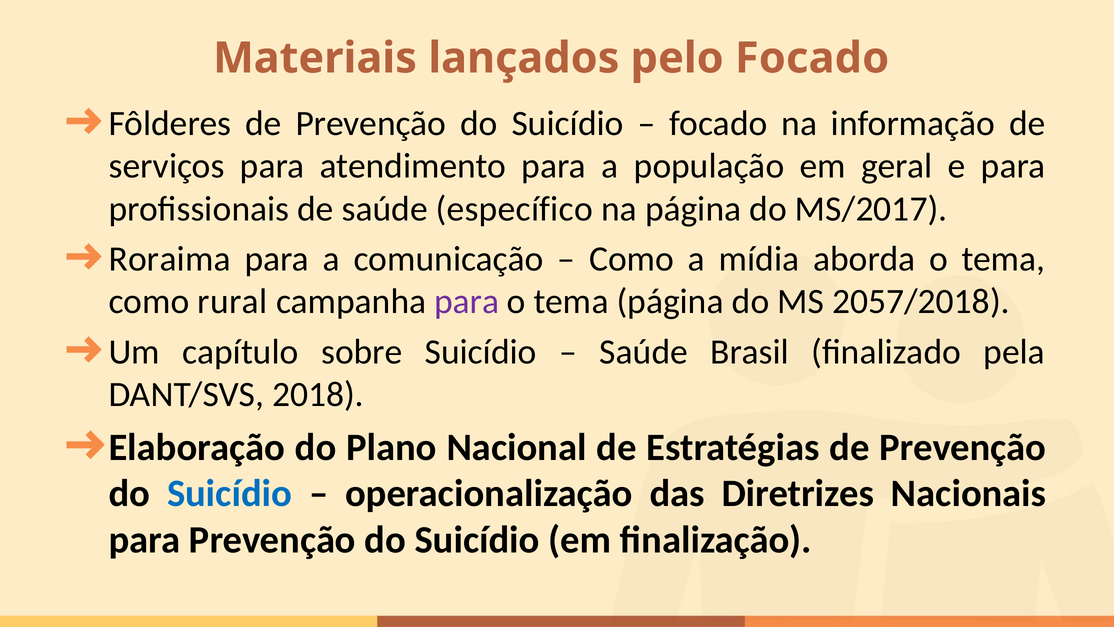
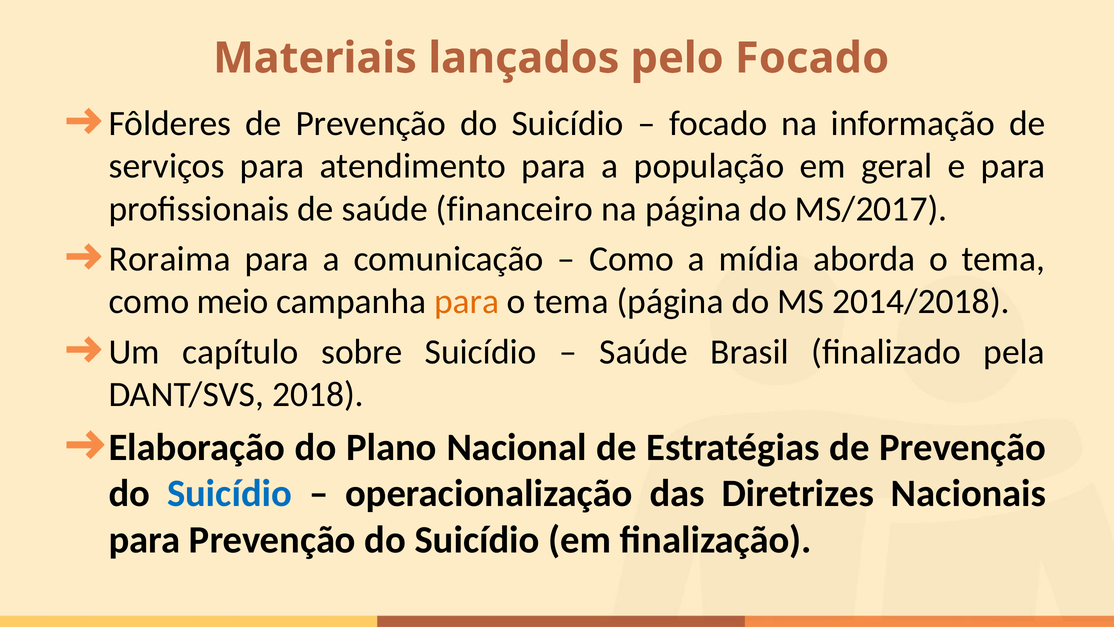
específico: específico -> financeiro (514, 209)
rural: rural -> meio (233, 301)
para colour: purple -> orange (467, 301)
2057/2018: 2057/2018 -> 2014/2018 (921, 301)
